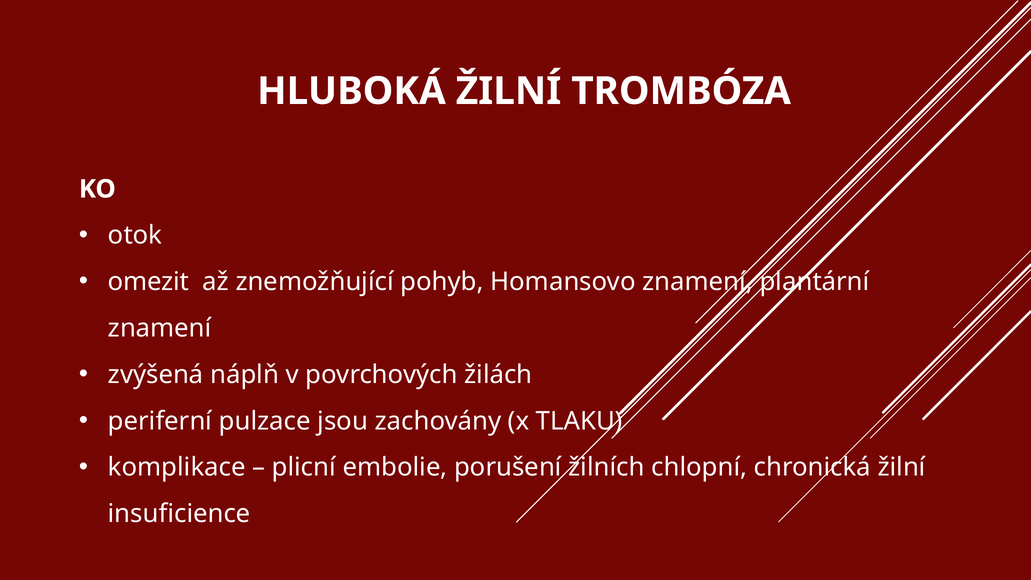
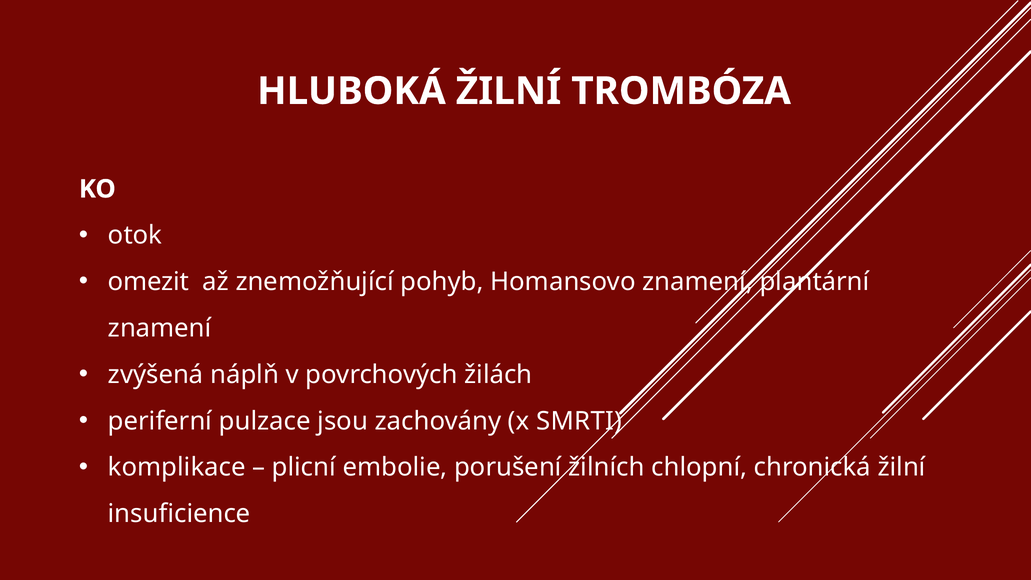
TLAKU: TLAKU -> SMRTI (579, 421)
